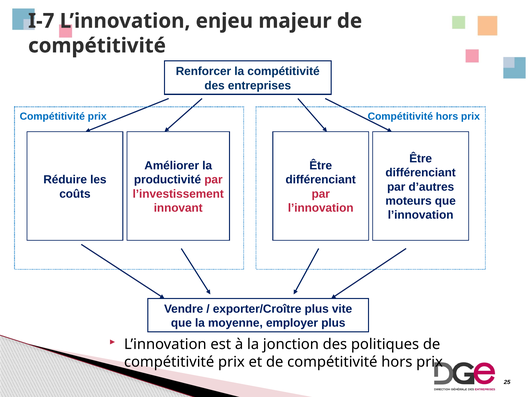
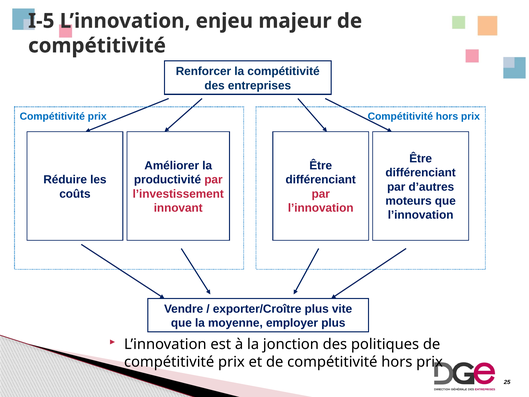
I-7: I-7 -> I-5 (41, 21)
